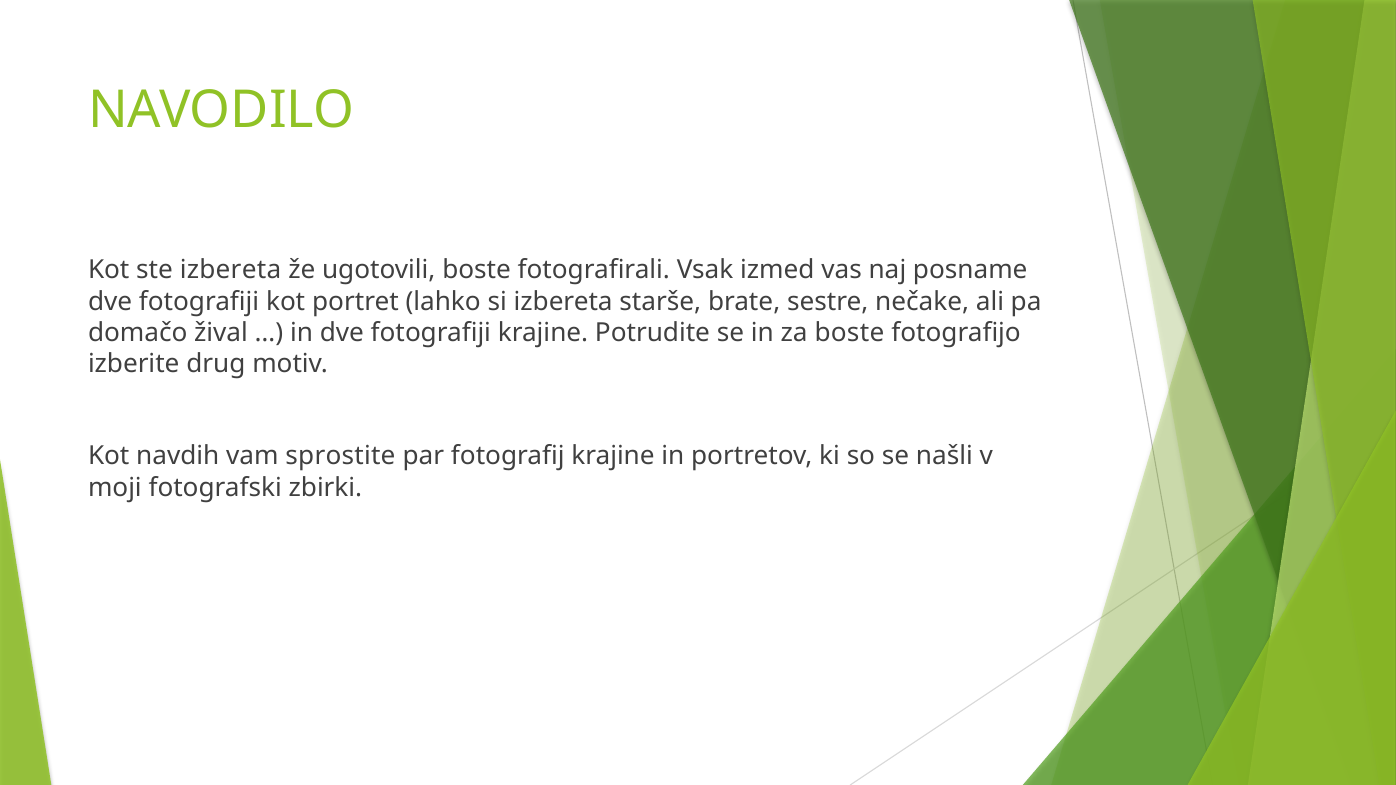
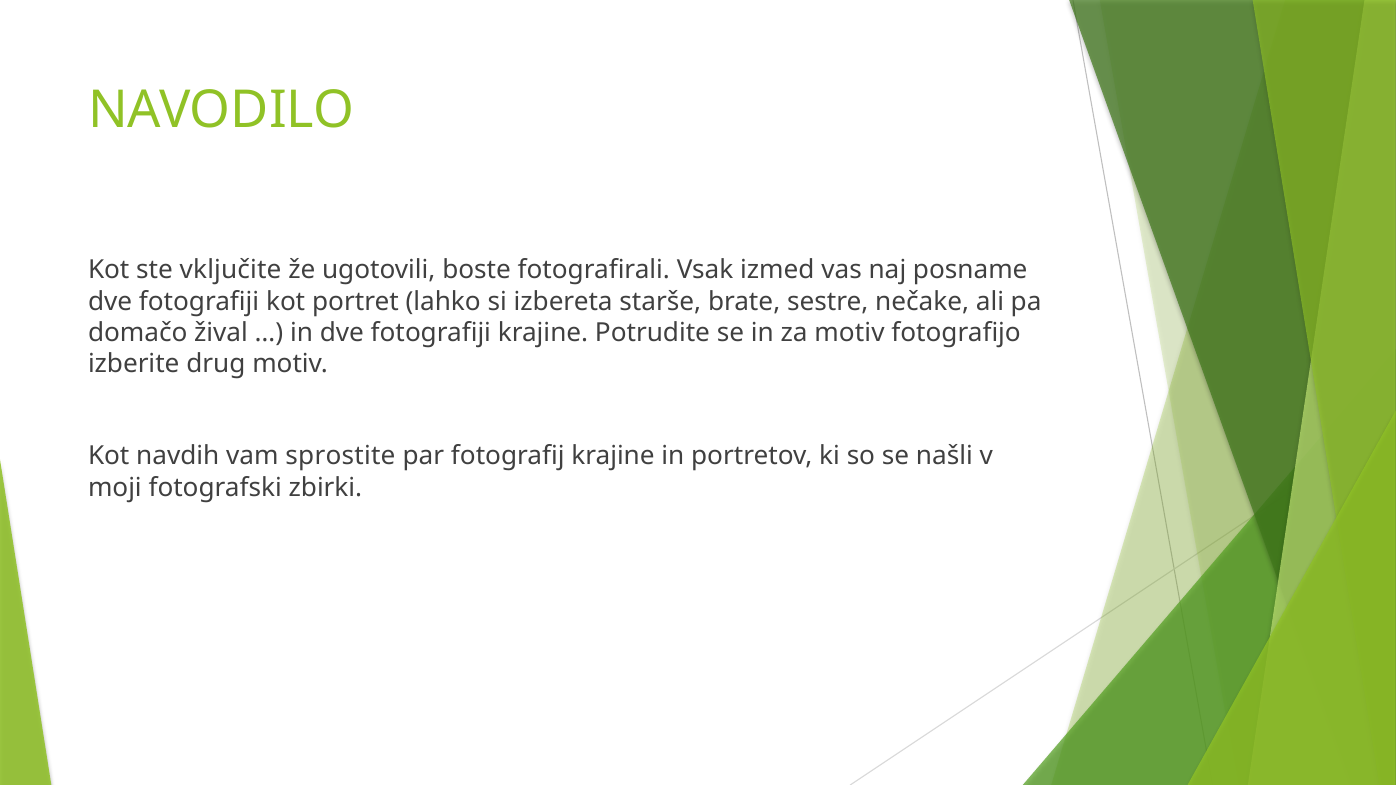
ste izbereta: izbereta -> vključite (231, 270)
za boste: boste -> motiv (849, 333)
